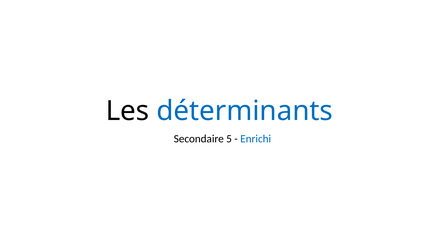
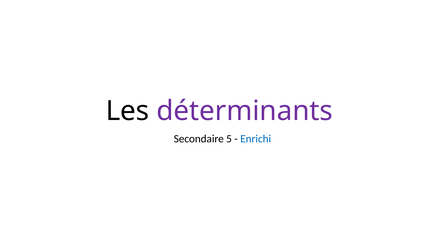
déterminants colour: blue -> purple (245, 111)
